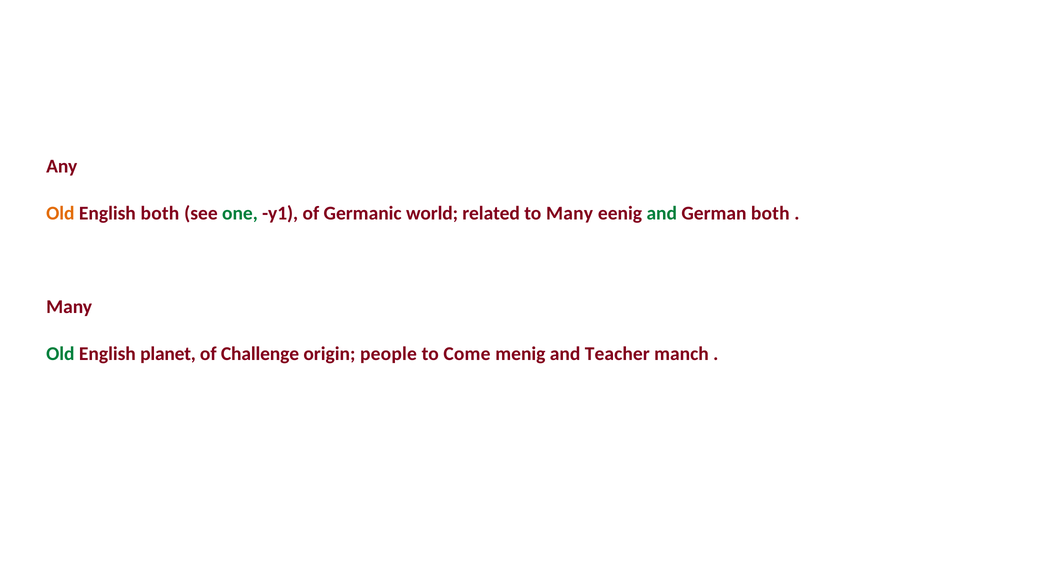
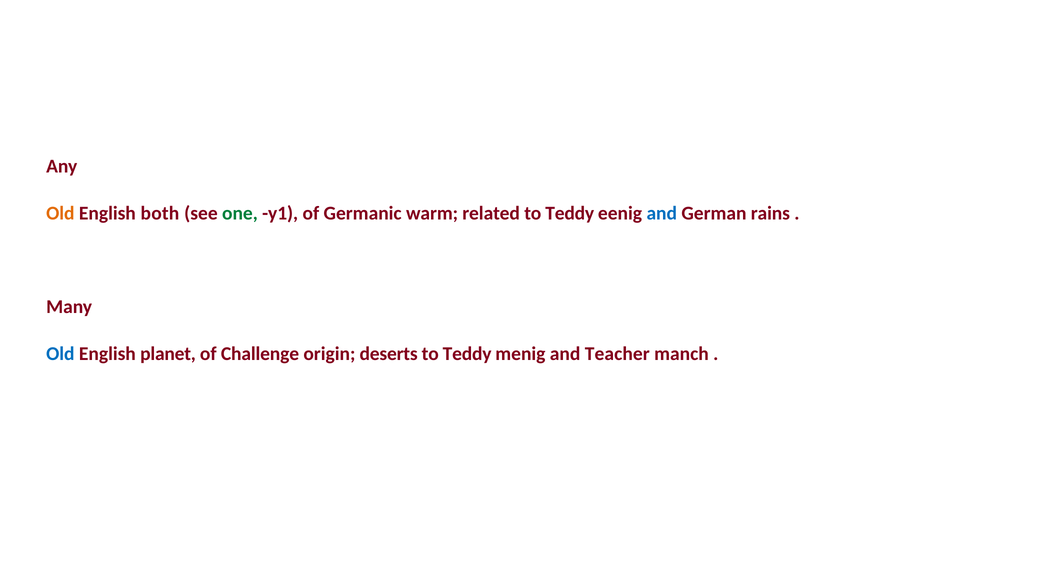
world: world -> warm (432, 213)
related to Many: Many -> Teddy (570, 213)
and colour: green -> blue (662, 213)
German both: both -> rains (770, 213)
Old colour: green -> blue (60, 354)
people: people -> deserts (389, 354)
Come: Come -> Teddy (467, 354)
